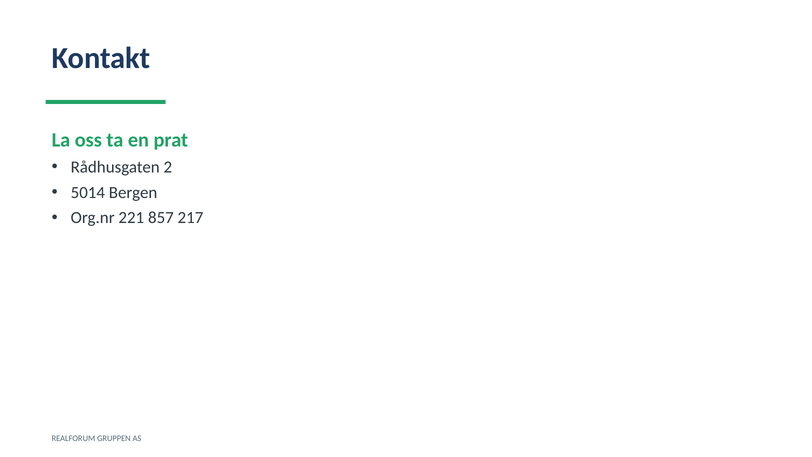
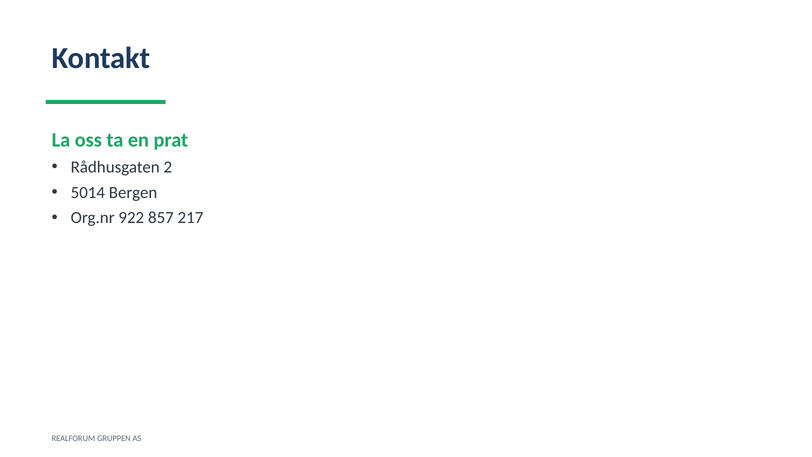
221: 221 -> 922 (131, 218)
